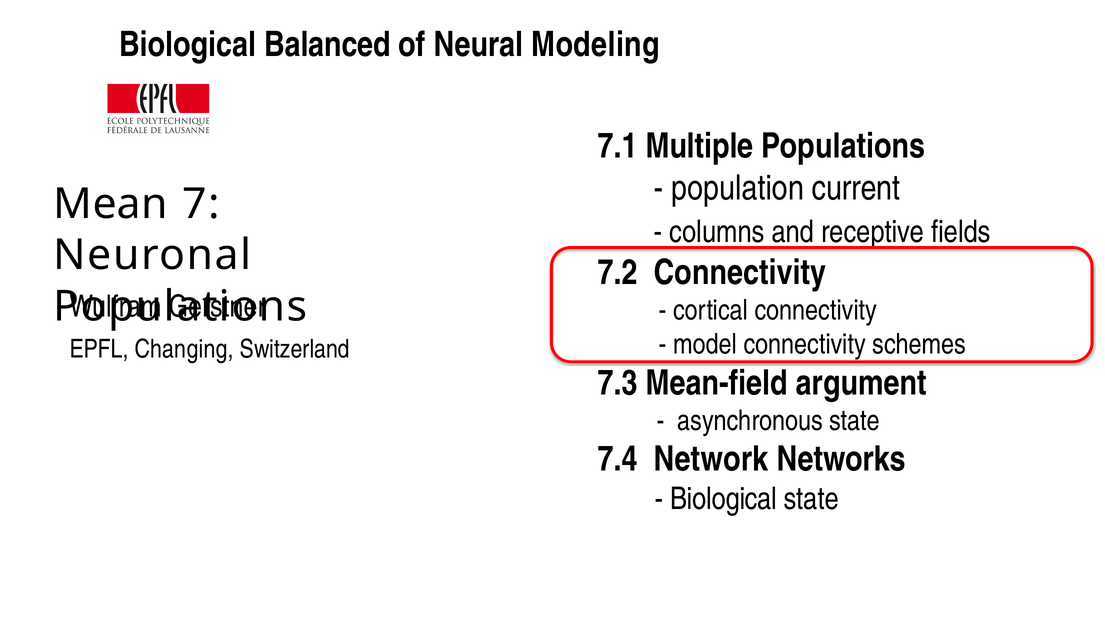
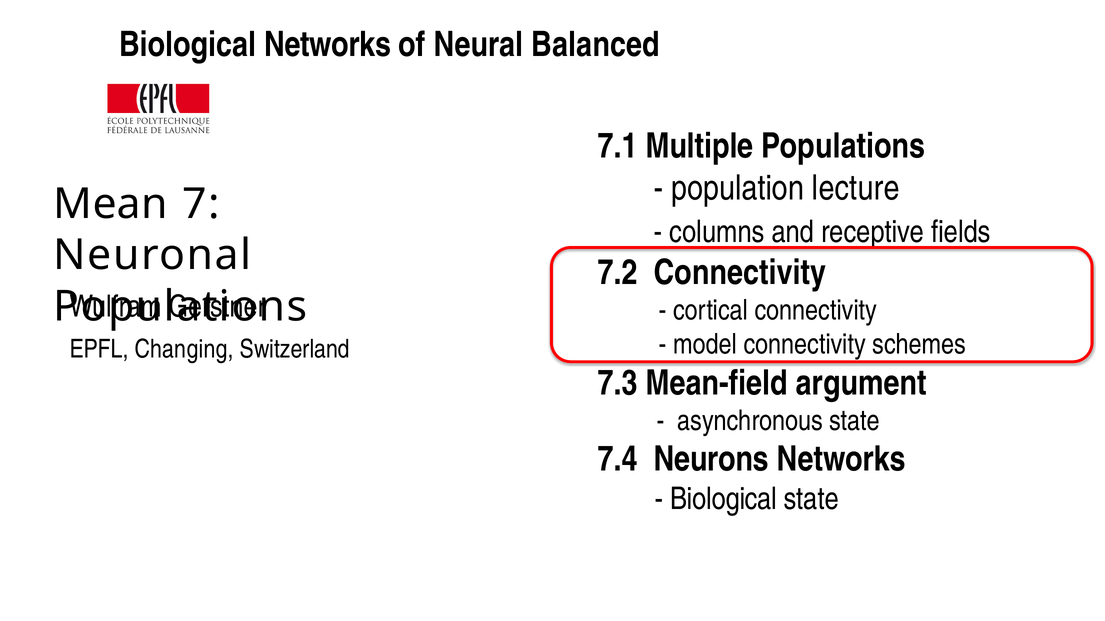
Biological Balanced: Balanced -> Networks (328, 45)
Modeling: Modeling -> Balanced (596, 45)
current: current -> lecture (856, 189)
Network: Network -> Neurons (711, 460)
